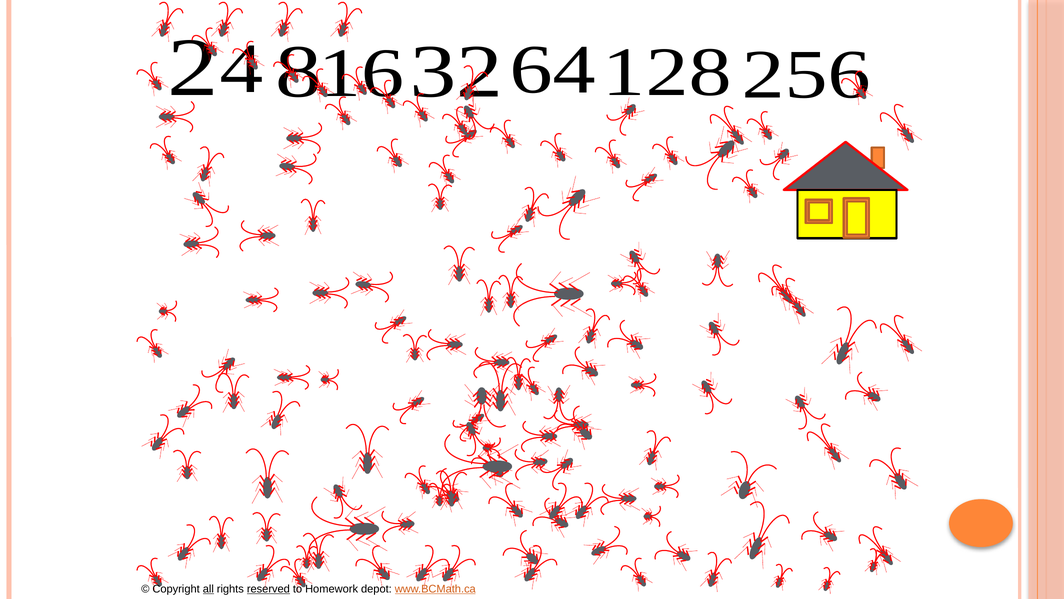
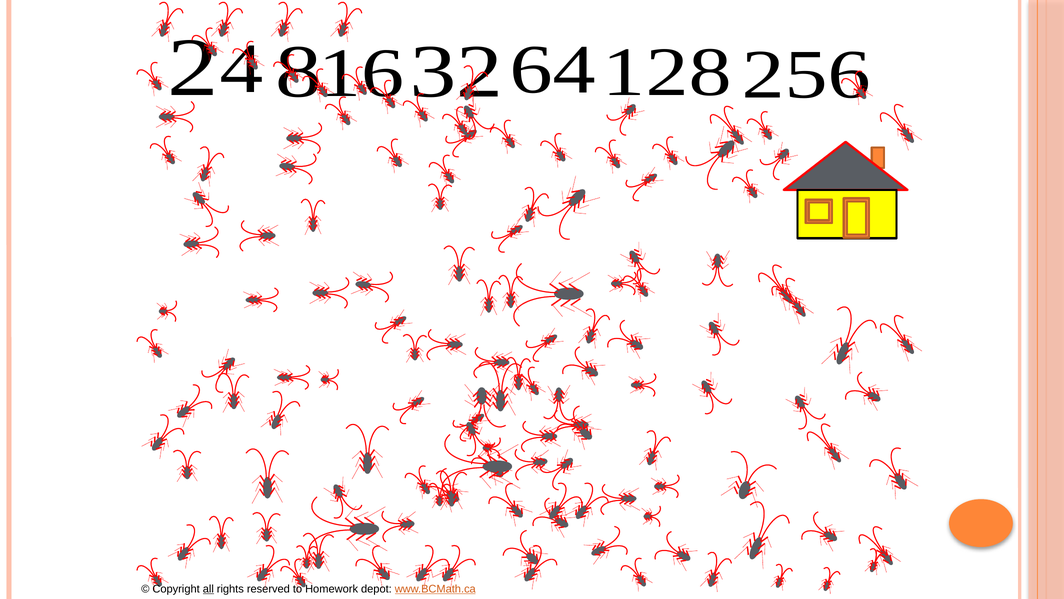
reserved underline: present -> none (268, 588)
